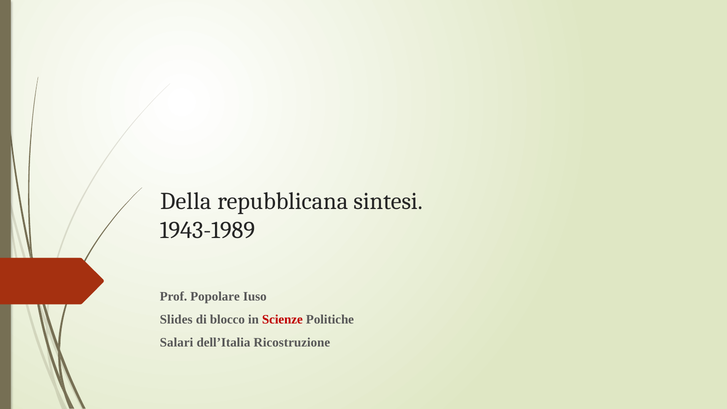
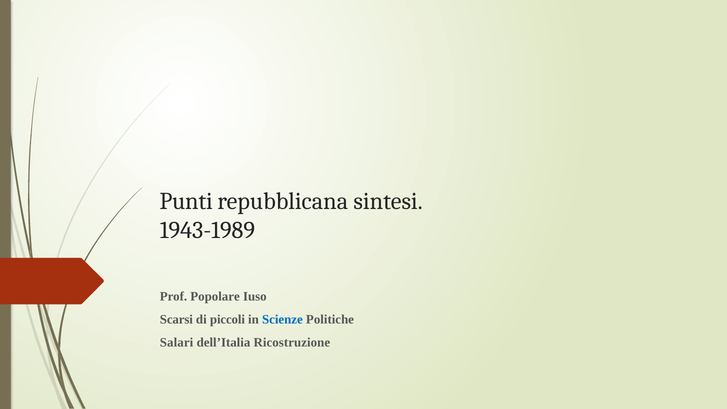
Della: Della -> Punti (186, 201)
Slides: Slides -> Scarsi (176, 319)
blocco: blocco -> piccoli (227, 319)
Scienze colour: red -> blue (282, 319)
